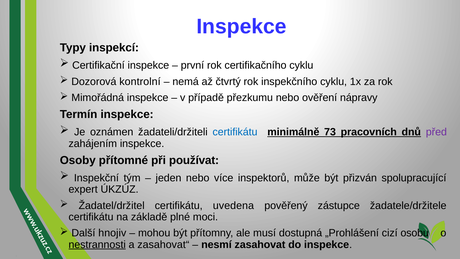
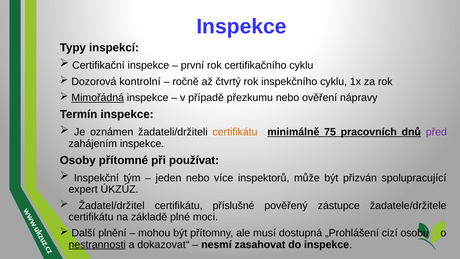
nemá: nemá -> ročně (186, 82)
Mimořádná underline: none -> present (98, 98)
certifikátu colour: blue -> orange (235, 132)
73: 73 -> 75 (330, 132)
uvedena: uvedena -> příslušné (234, 205)
hnojiv: hnojiv -> plnění (112, 233)
zasahovat“: zasahovat“ -> dokazovat“ (163, 244)
